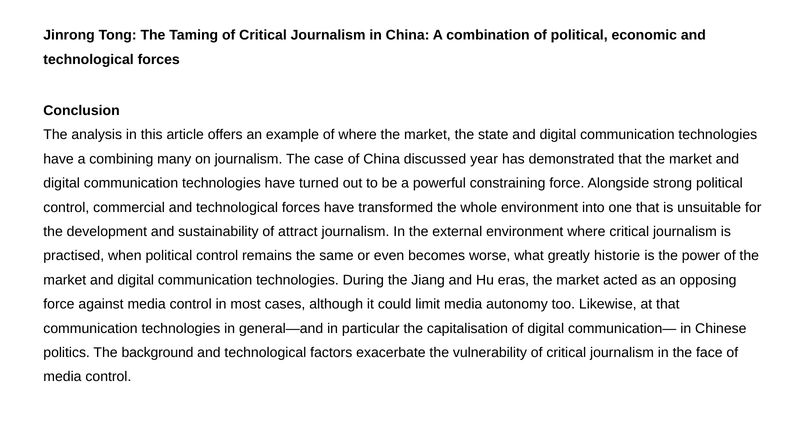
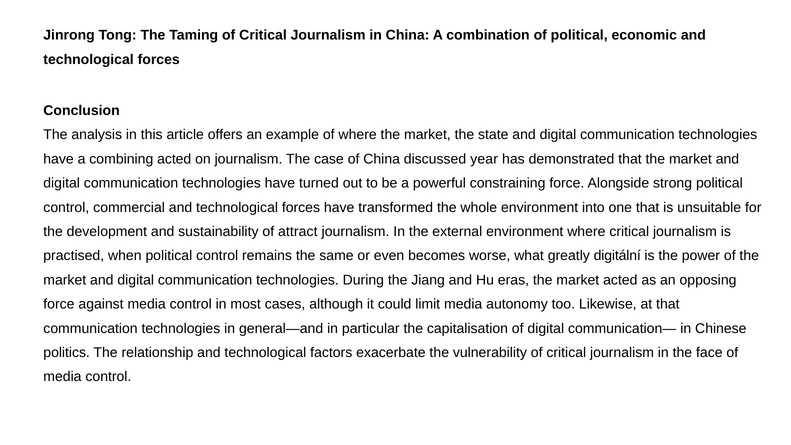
combining many: many -> acted (174, 159)
historie: historie -> digitální (617, 256)
background: background -> relationship (157, 353)
